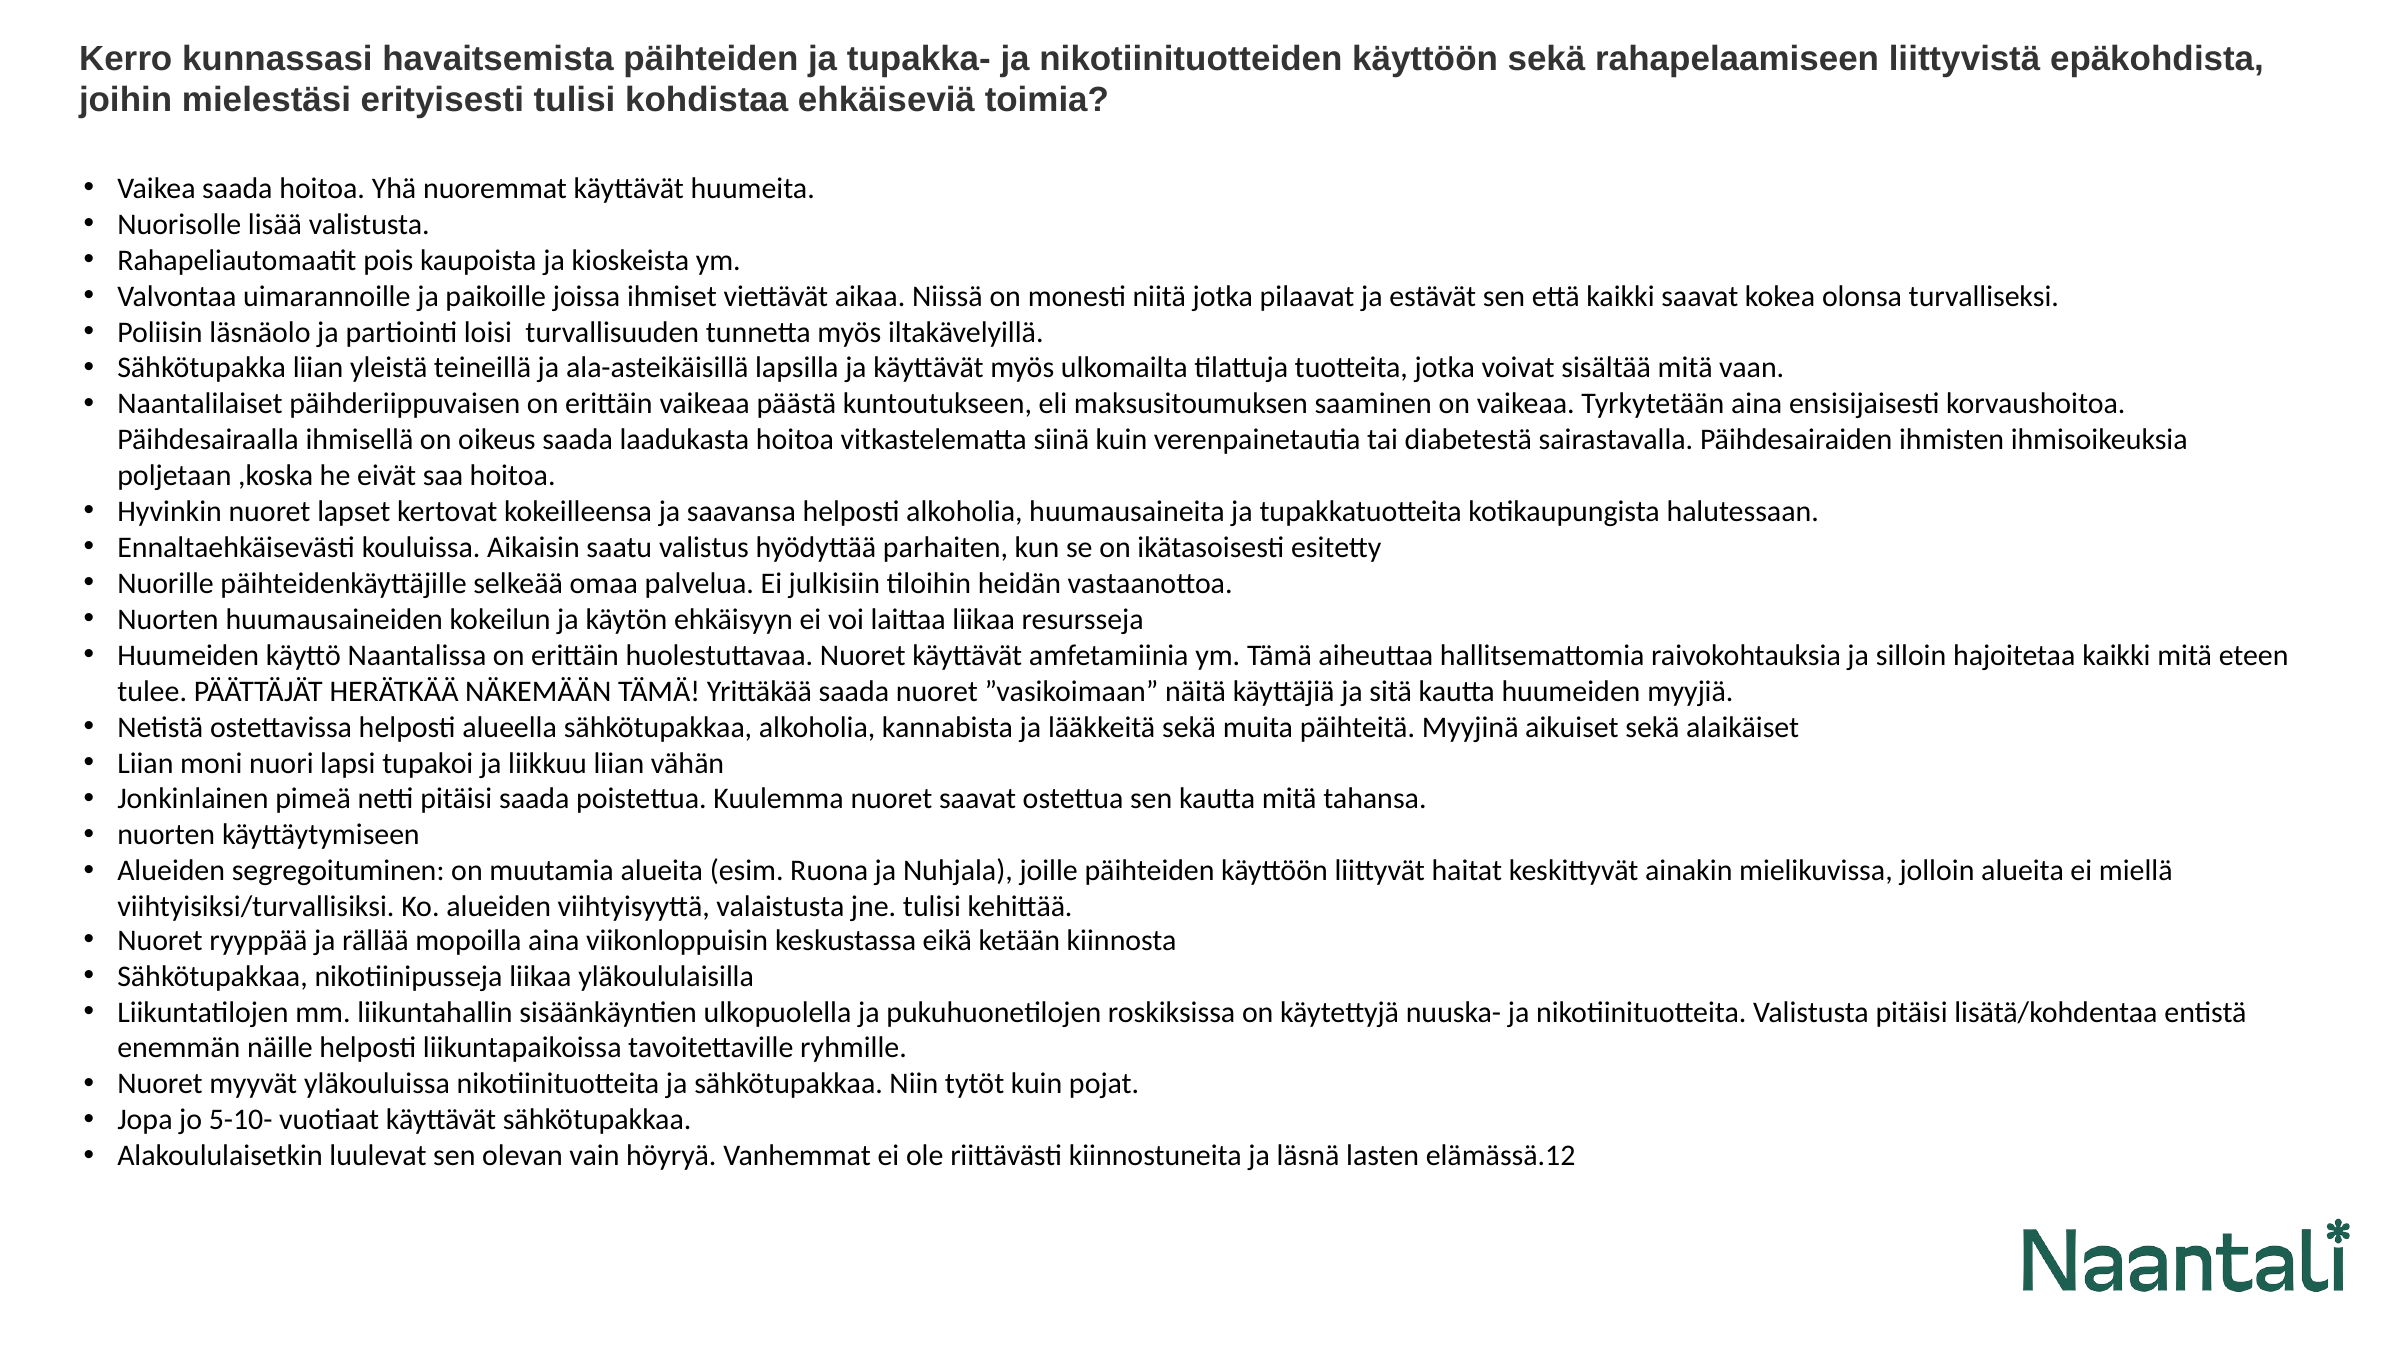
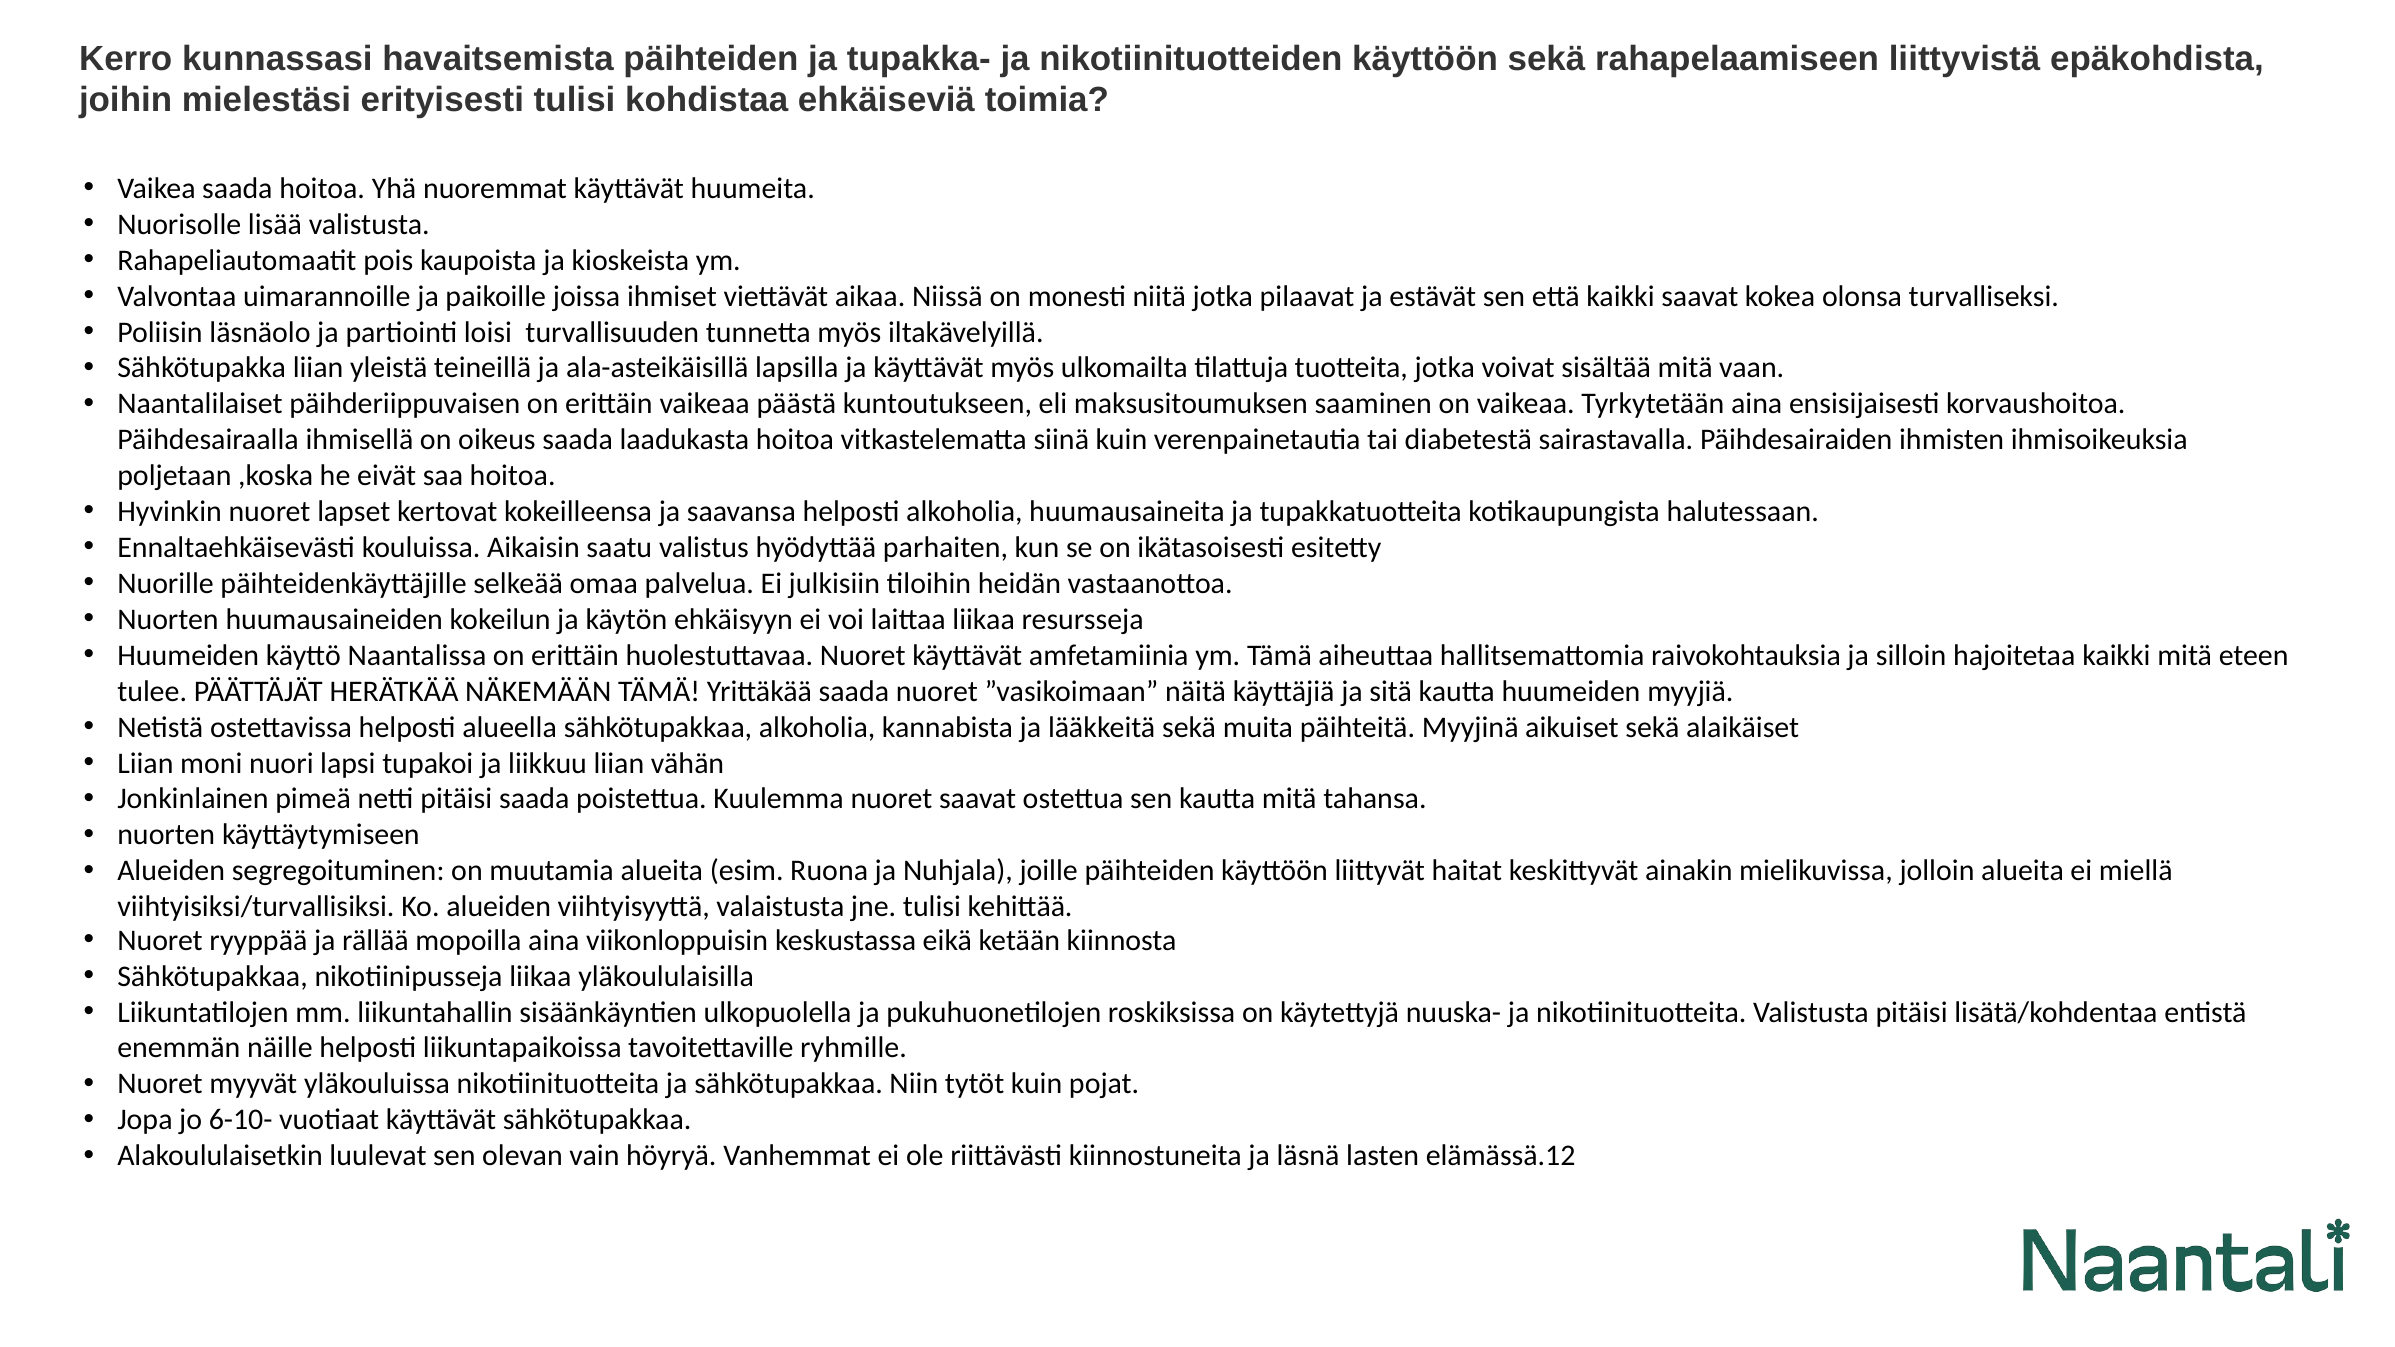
5-10-: 5-10- -> 6-10- (241, 1120)
